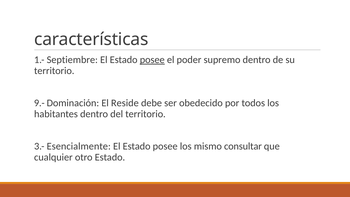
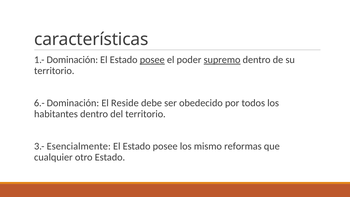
1.- Septiembre: Septiembre -> Dominación (72, 60)
supremo underline: none -> present (222, 60)
9.-: 9.- -> 6.- (39, 103)
consultar: consultar -> reformas (243, 146)
